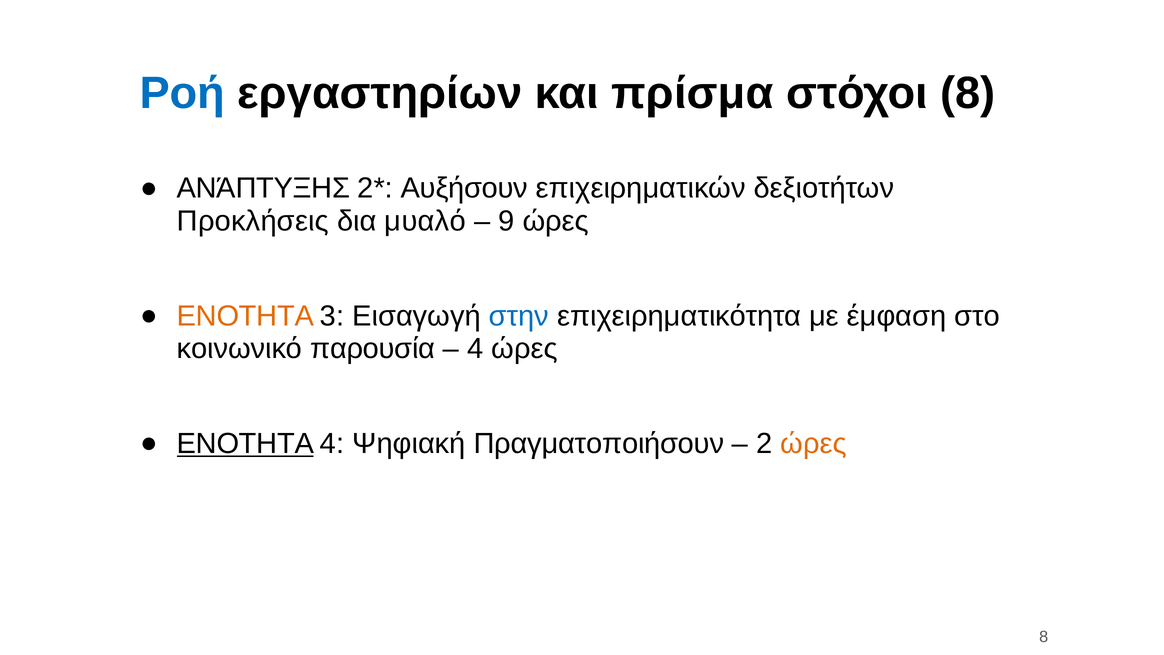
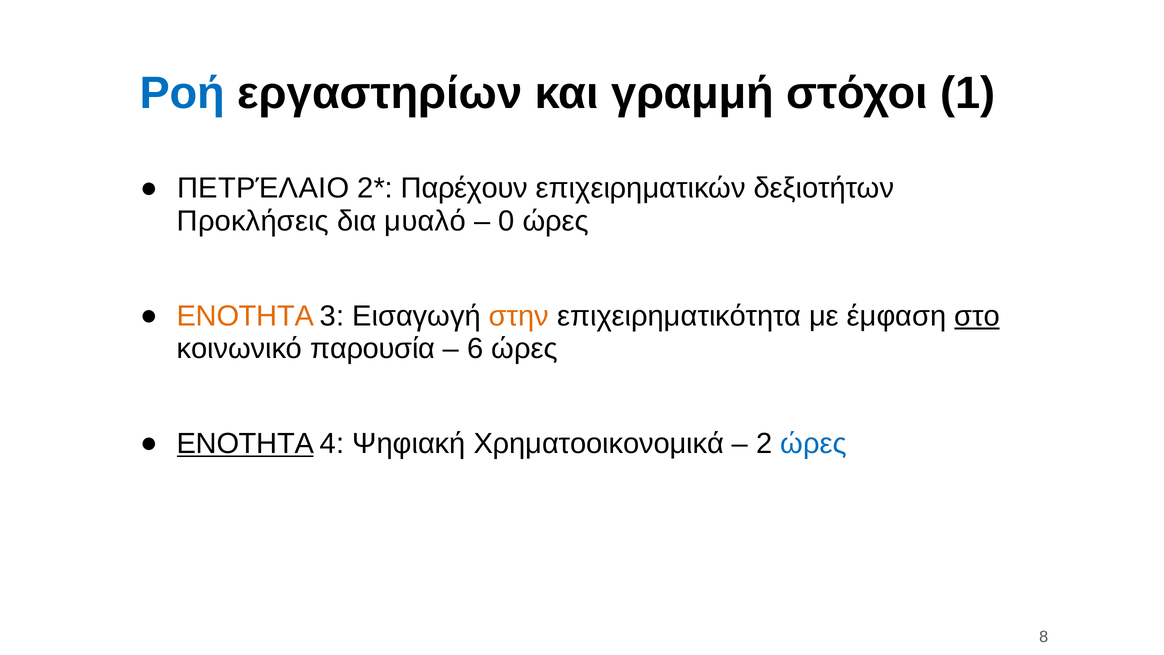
πρίσμα: πρίσμα -> γραμμή (692, 93)
στόχοι 8: 8 -> 1 (968, 93)
ΑΝΆΠΤΥΞΗΣ: ΑΝΆΠΤΥΞΗΣ -> ΠΕΤΡΈΛΑΙΟ (263, 188)
Αυξήσουν: Αυξήσουν -> Παρέχουν (464, 188)
9: 9 -> 0 (507, 221)
στην colour: blue -> orange (519, 316)
στο underline: none -> present (977, 316)
4: 4 -> 6 (475, 349)
Πραγματοποιήσουν: Πραγματοποιήσουν -> Χρηματοοικονομικά (599, 443)
ώρες colour: orange -> blue (814, 443)
